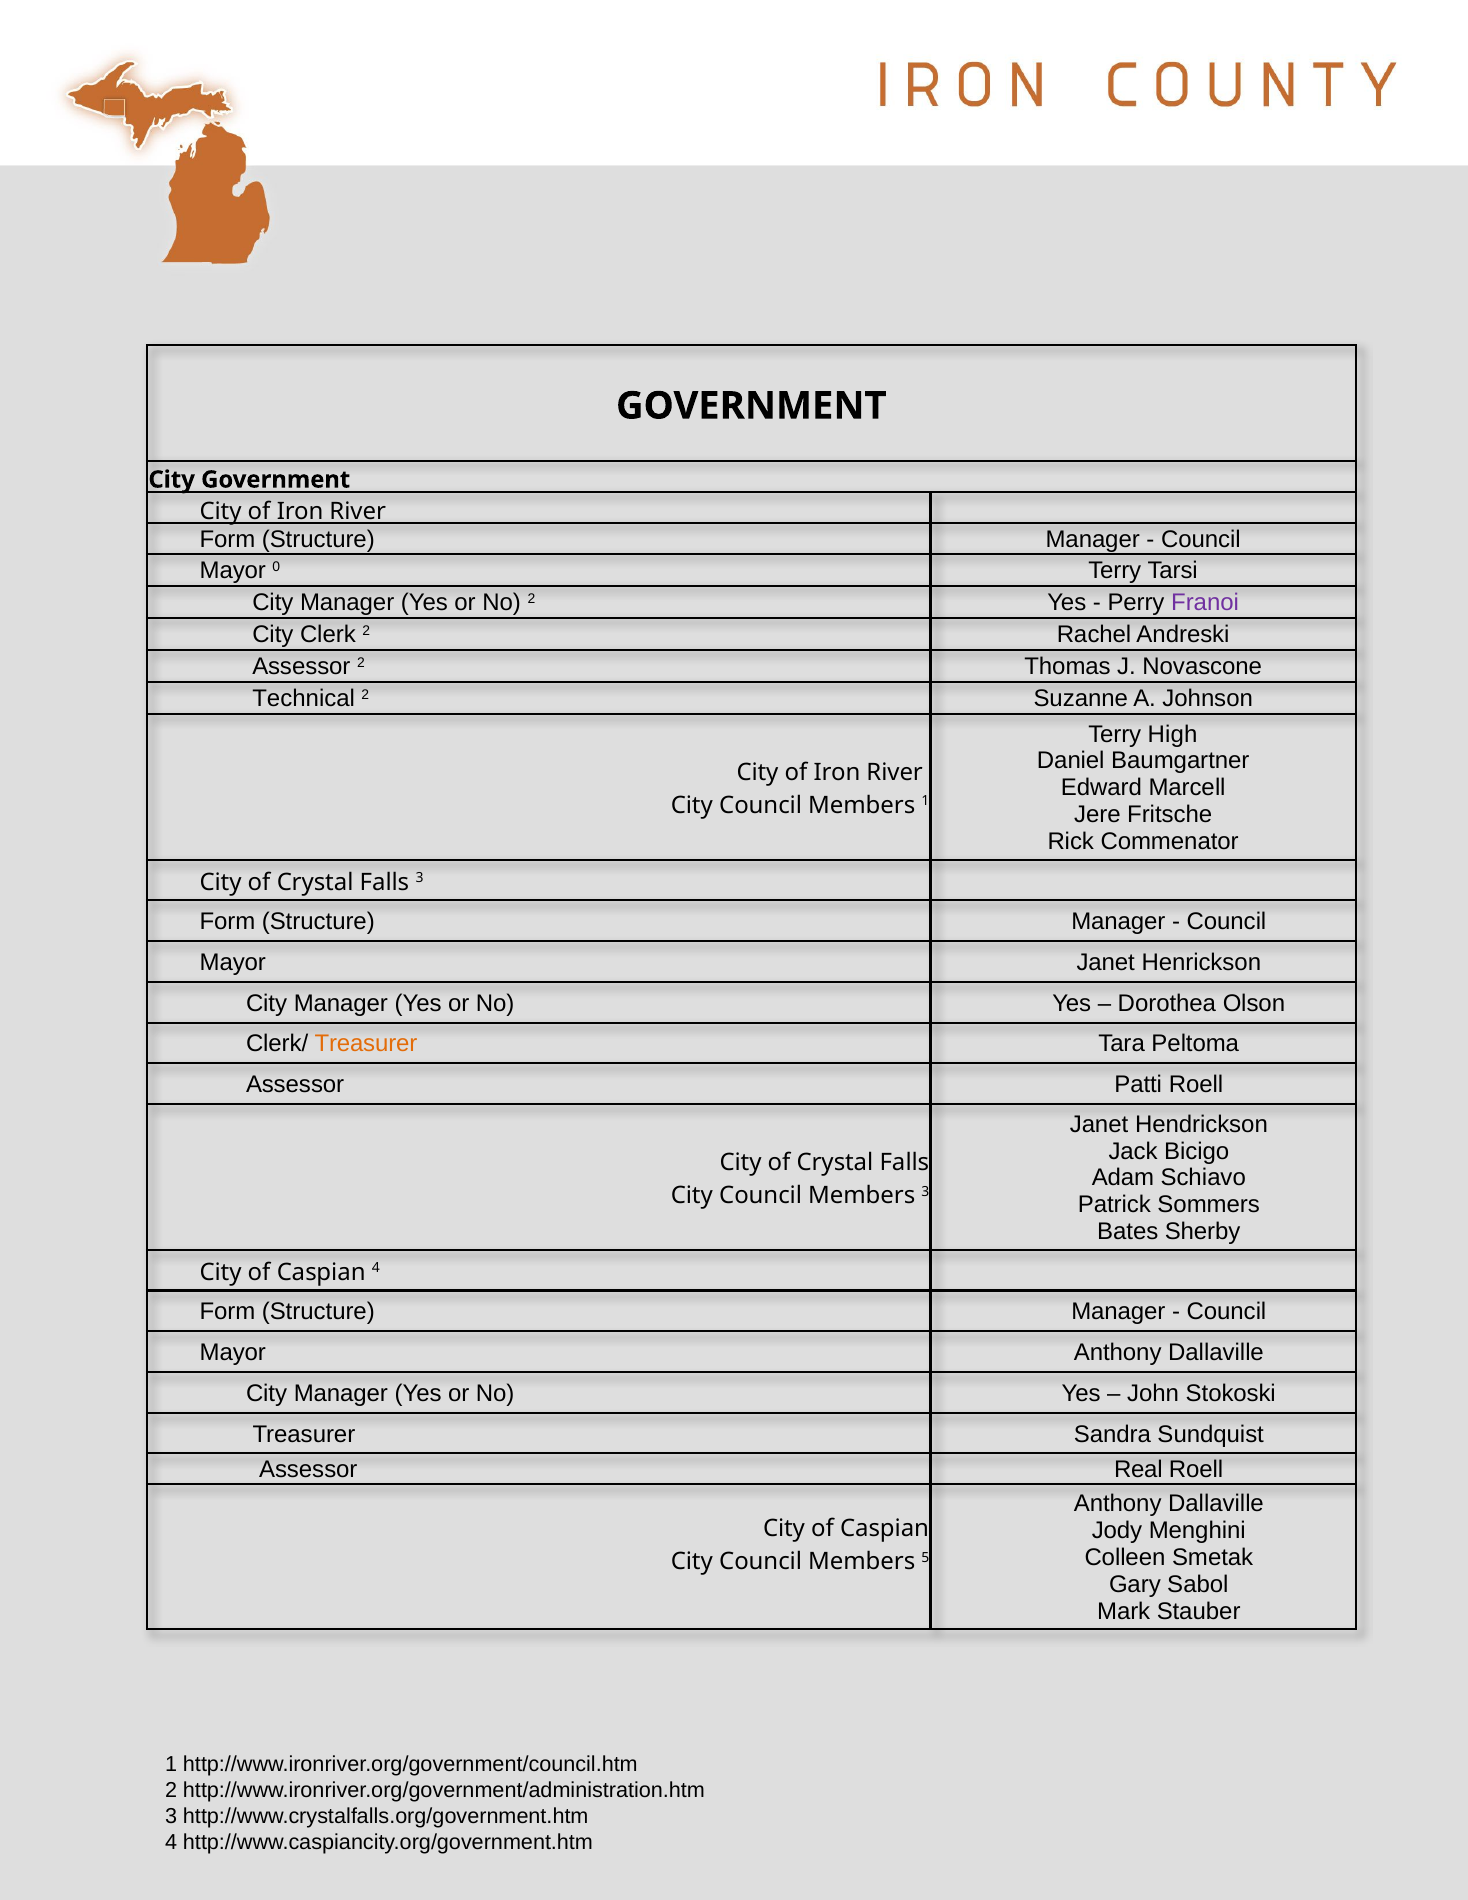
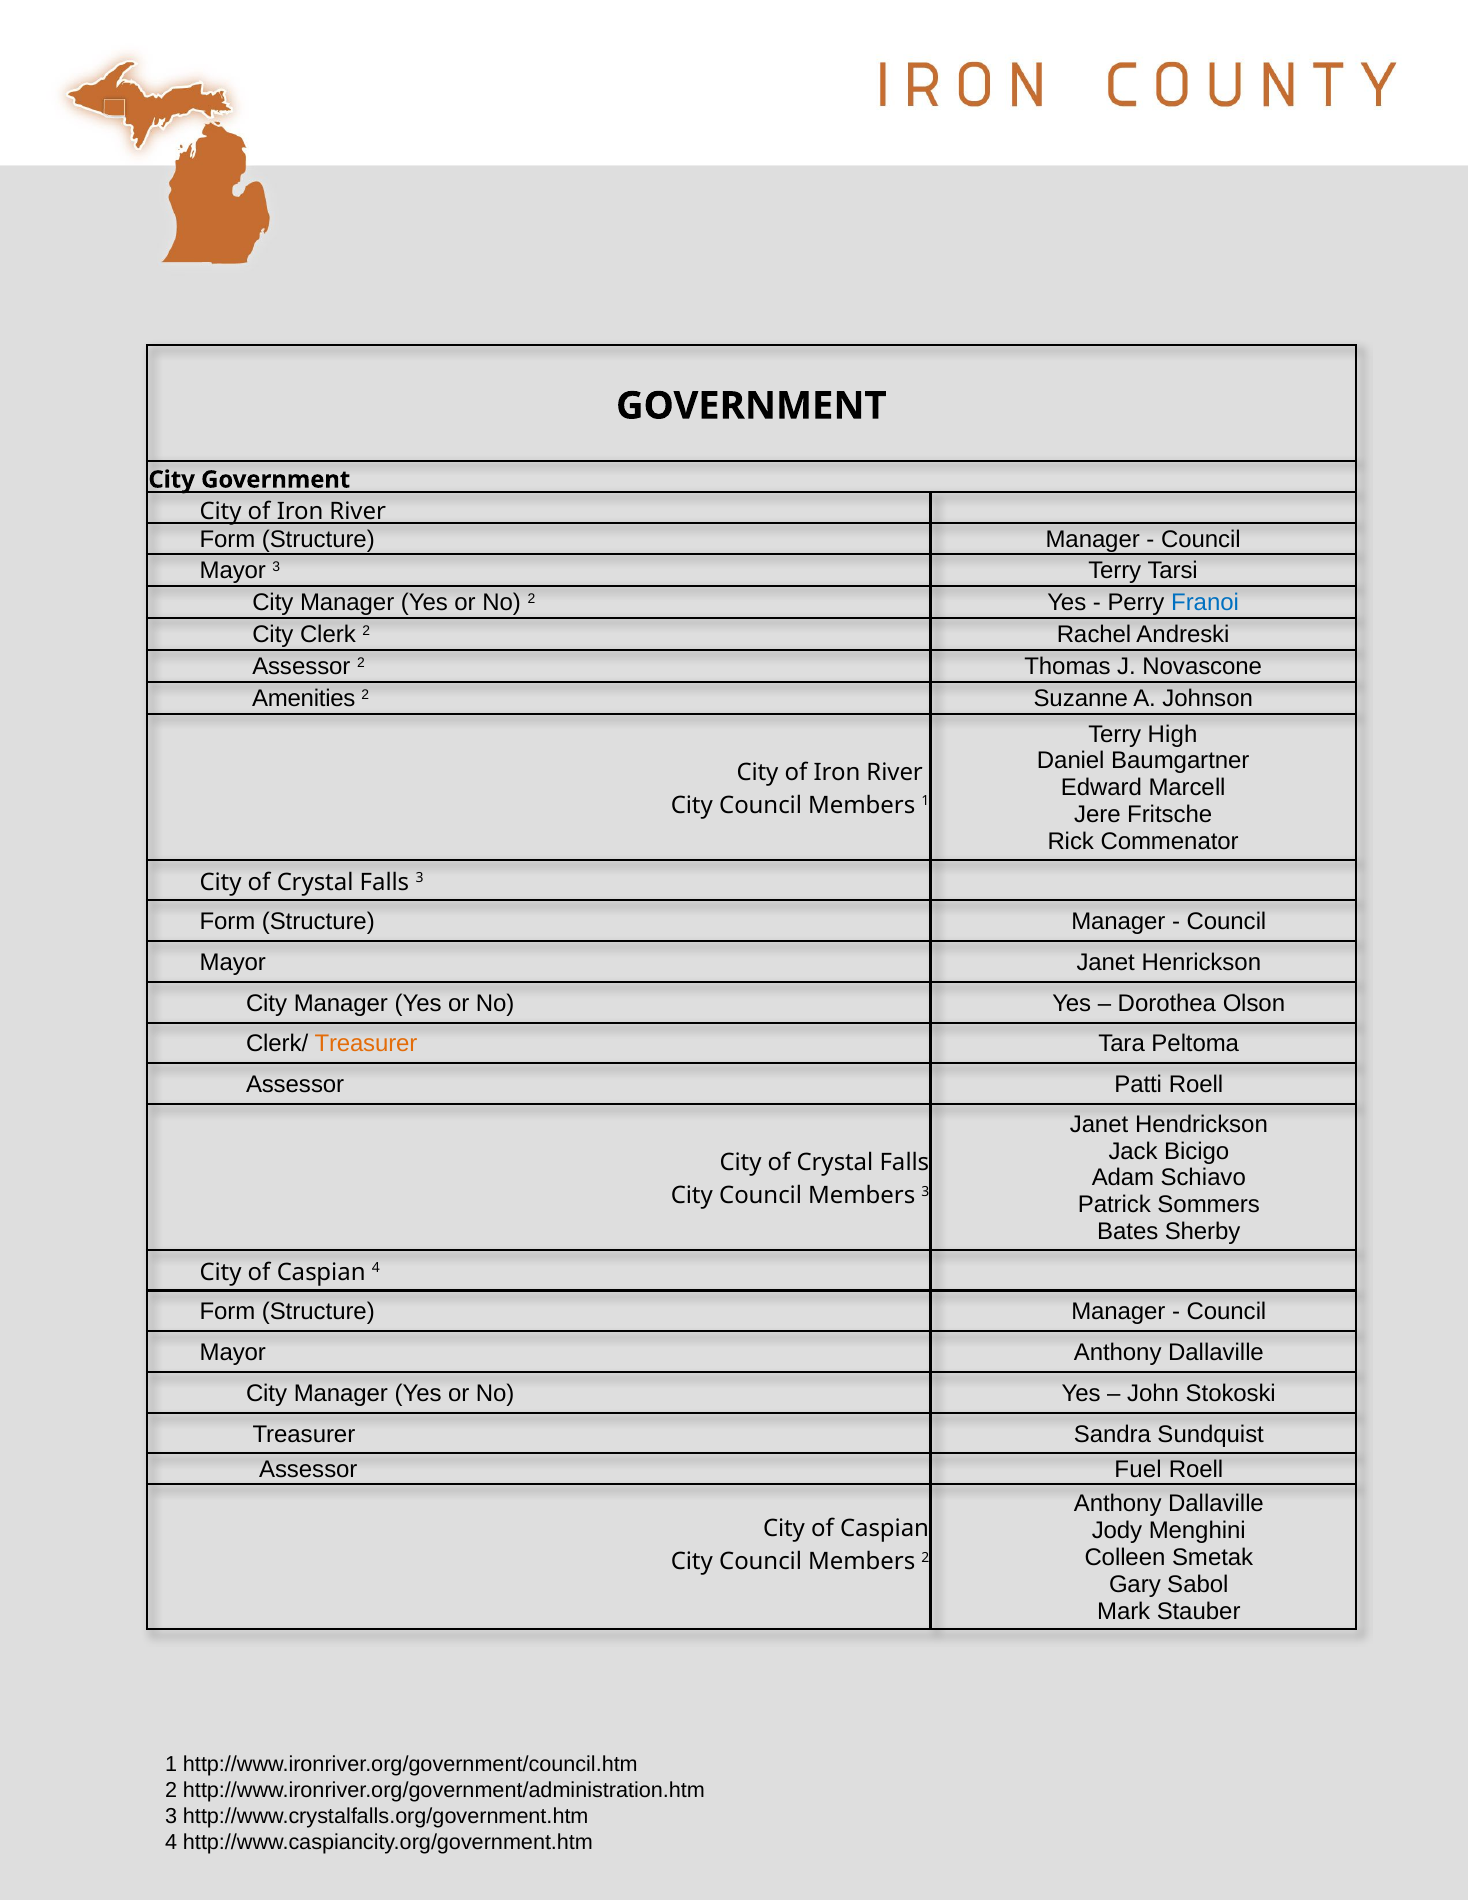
Mayor 0: 0 -> 3 (276, 567)
Franoi colour: purple -> blue (1205, 603)
Technical: Technical -> Amenities (304, 699)
Real: Real -> Fuel (1138, 1469)
Members 5: 5 -> 2 (925, 1558)
